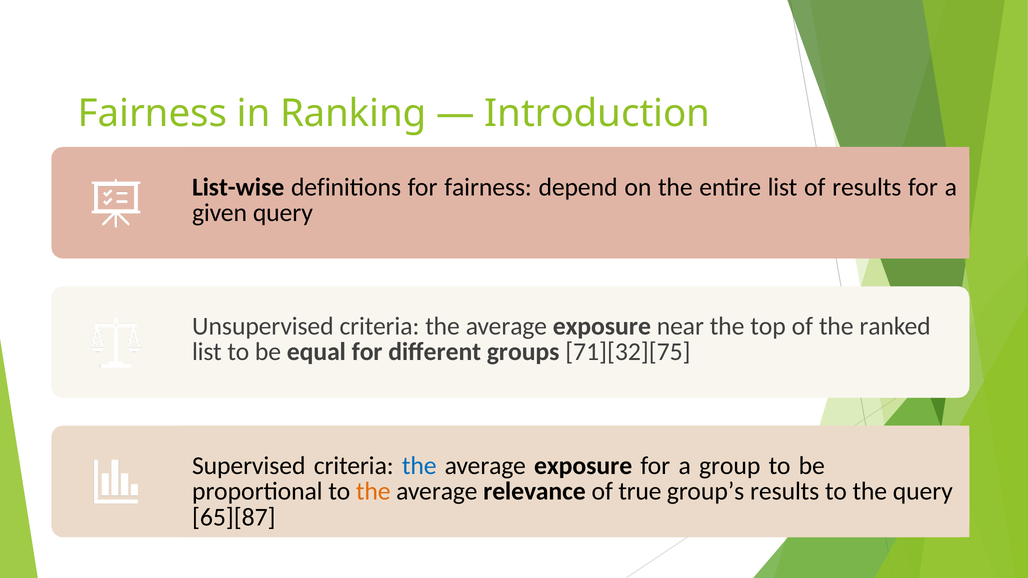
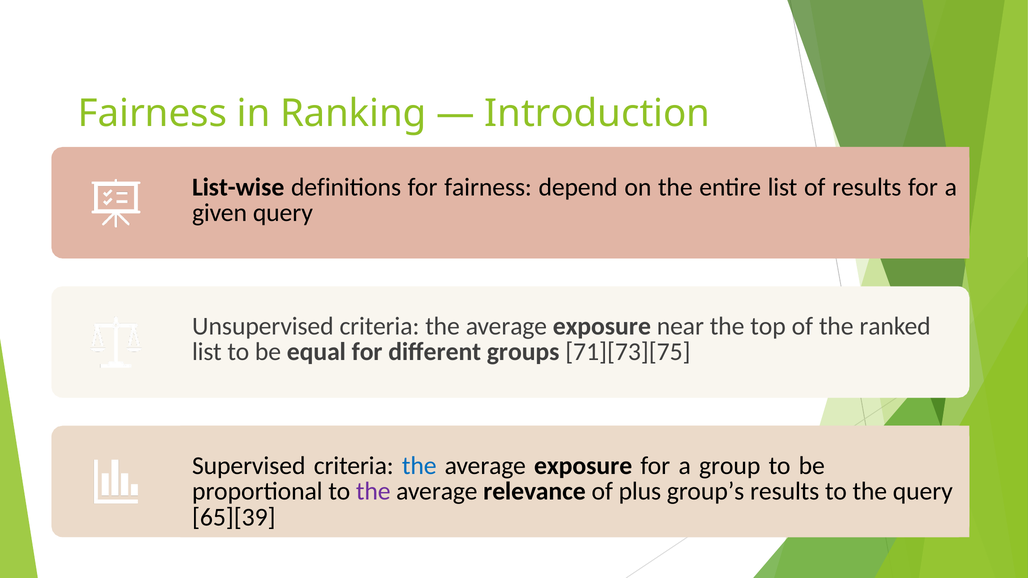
71][32][75: 71][32][75 -> 71][73][75 (628, 352)
the colour: orange -> purple (373, 492)
true: true -> plus (640, 492)
65][87: 65][87 -> 65][39 (234, 517)
